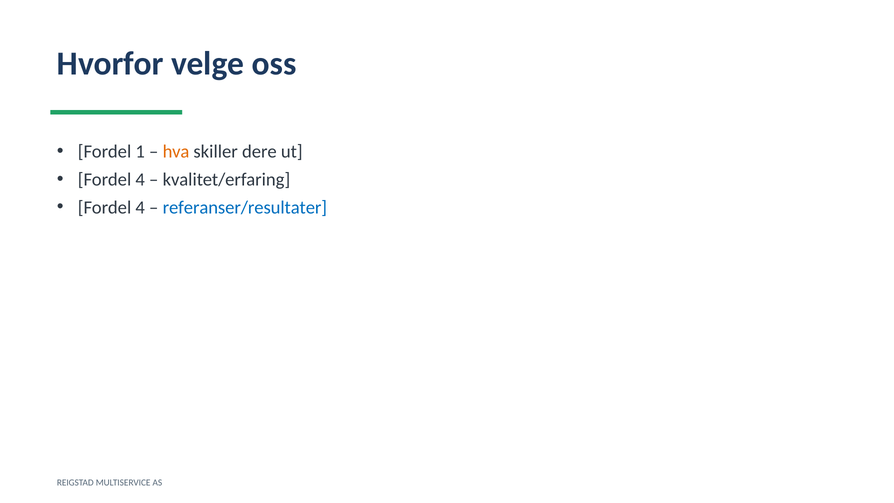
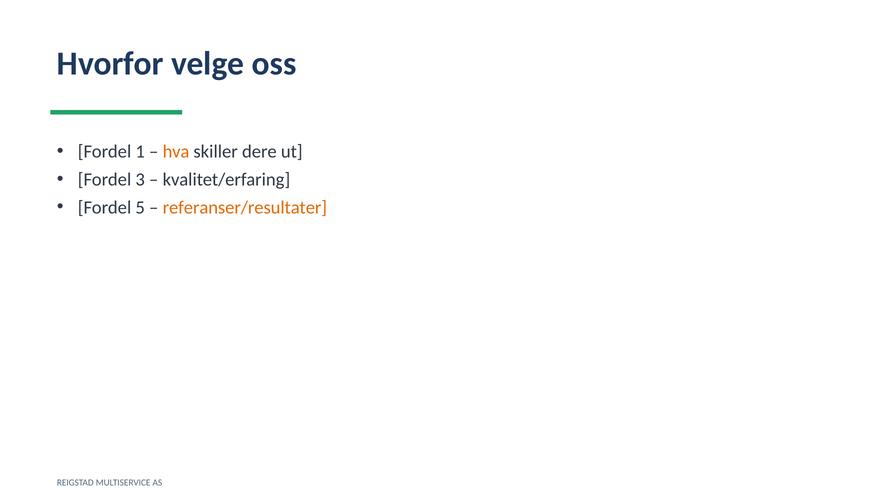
4: 4 -> 3 (140, 179)
4: 4 -> 5 (140, 207)
referanser/resultater colour: blue -> orange (245, 207)
